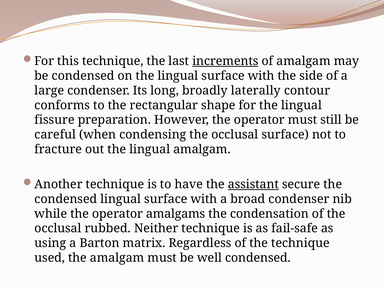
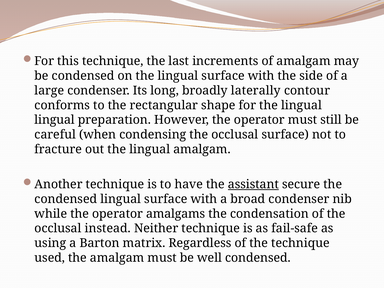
increments underline: present -> none (225, 61)
fissure: fissure -> lingual (55, 120)
rubbed: rubbed -> instead (108, 228)
